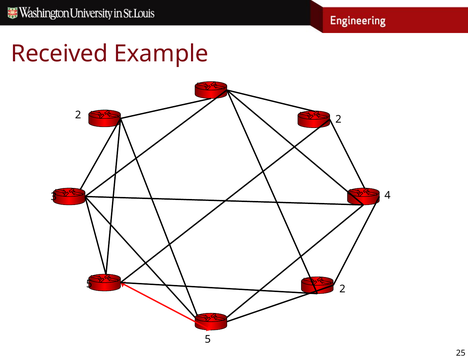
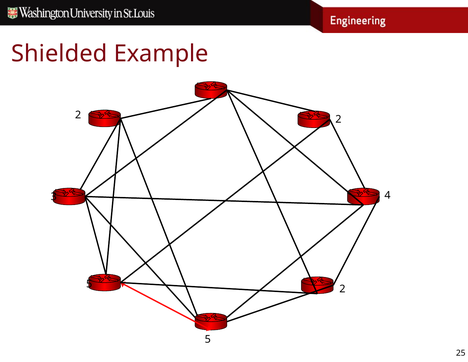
Received: Received -> Shielded (59, 54)
